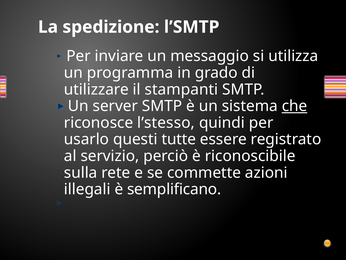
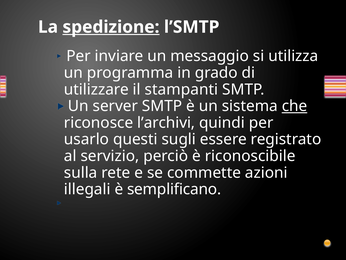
spedizione underline: none -> present (111, 27)
l’stesso: l’stesso -> l’archivi (166, 123)
tutte: tutte -> sugli (179, 139)
